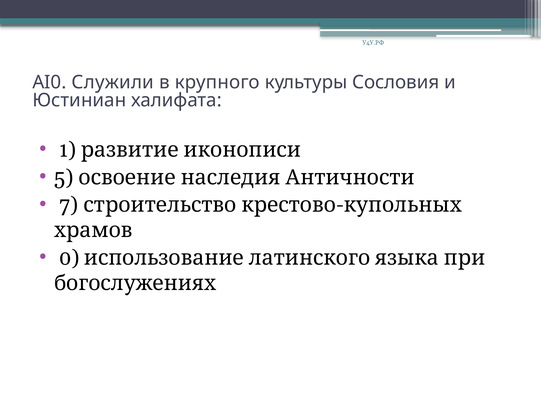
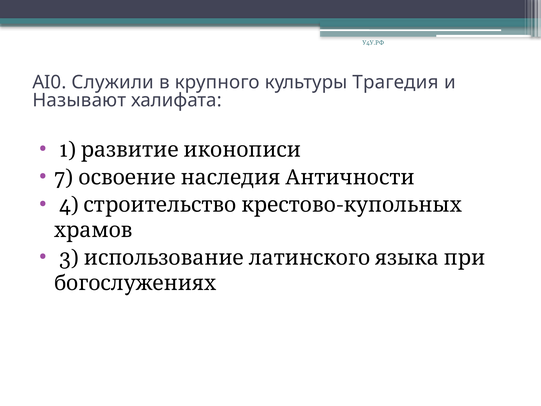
Сословия: Сословия -> Трагедия (396, 82)
Юстиниан: Юстиниан -> Называют (79, 100)
5: 5 -> 7 (64, 177)
7: 7 -> 4 (69, 205)
0: 0 -> 3 (69, 258)
